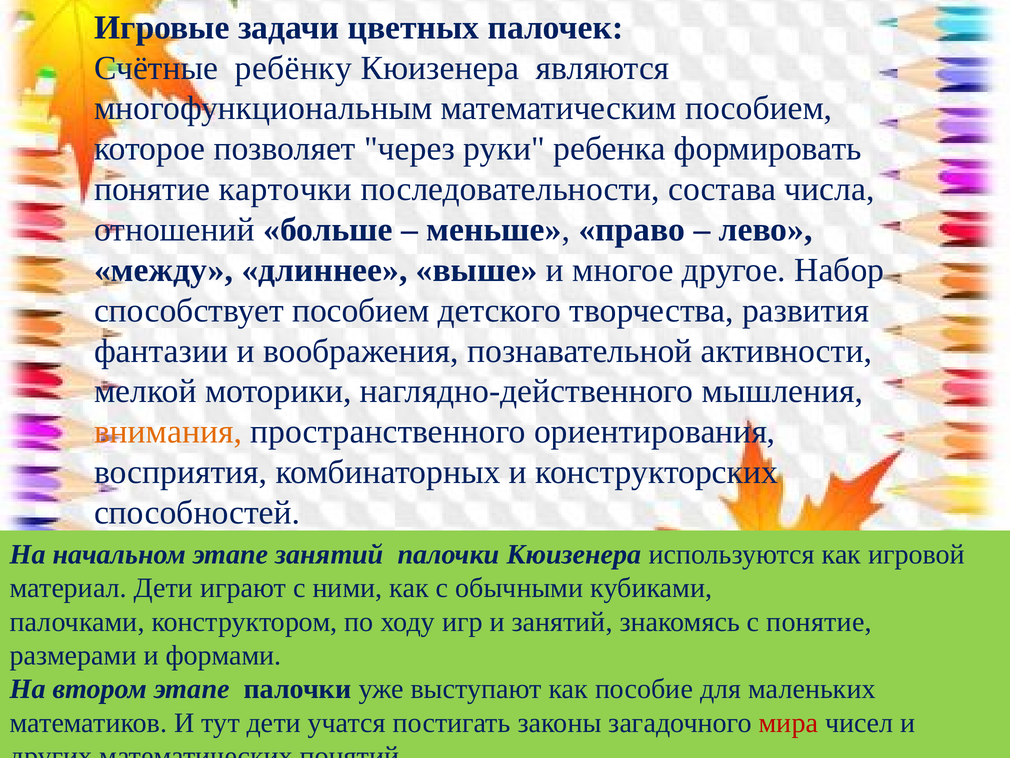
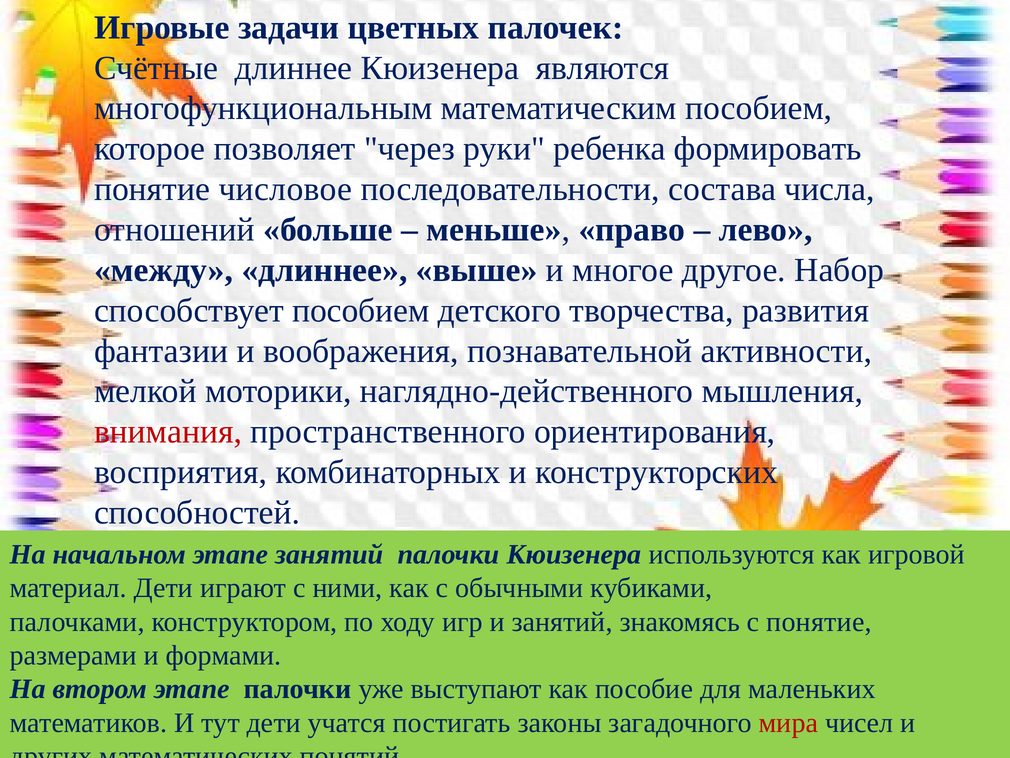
Счётные ребёнку: ребёнку -> длиннее (294, 68)
карточки: карточки -> числовое (285, 189)
внимания colour: orange -> red (168, 431)
